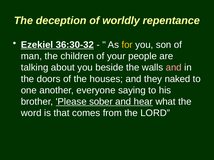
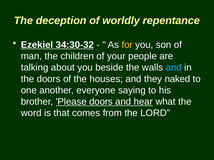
36:30-32: 36:30-32 -> 34:30-32 (75, 45)
and colour: pink -> light blue (174, 68)
Please sober: sober -> doors (101, 102)
